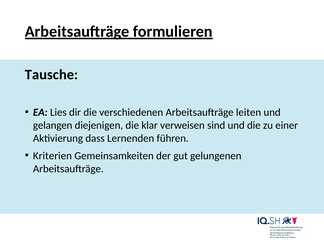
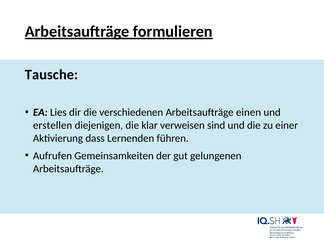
leiten: leiten -> einen (249, 112)
gelangen: gelangen -> erstellen (53, 125)
Kriterien: Kriterien -> Aufrufen (52, 156)
